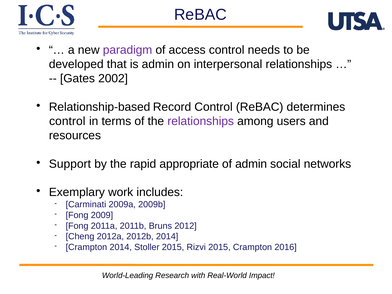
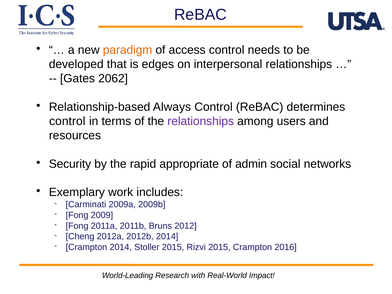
paradigm colour: purple -> orange (128, 50)
is admin: admin -> edges (158, 64)
2002: 2002 -> 2062 (113, 79)
Record: Record -> Always (172, 107)
Support: Support -> Security (70, 164)
